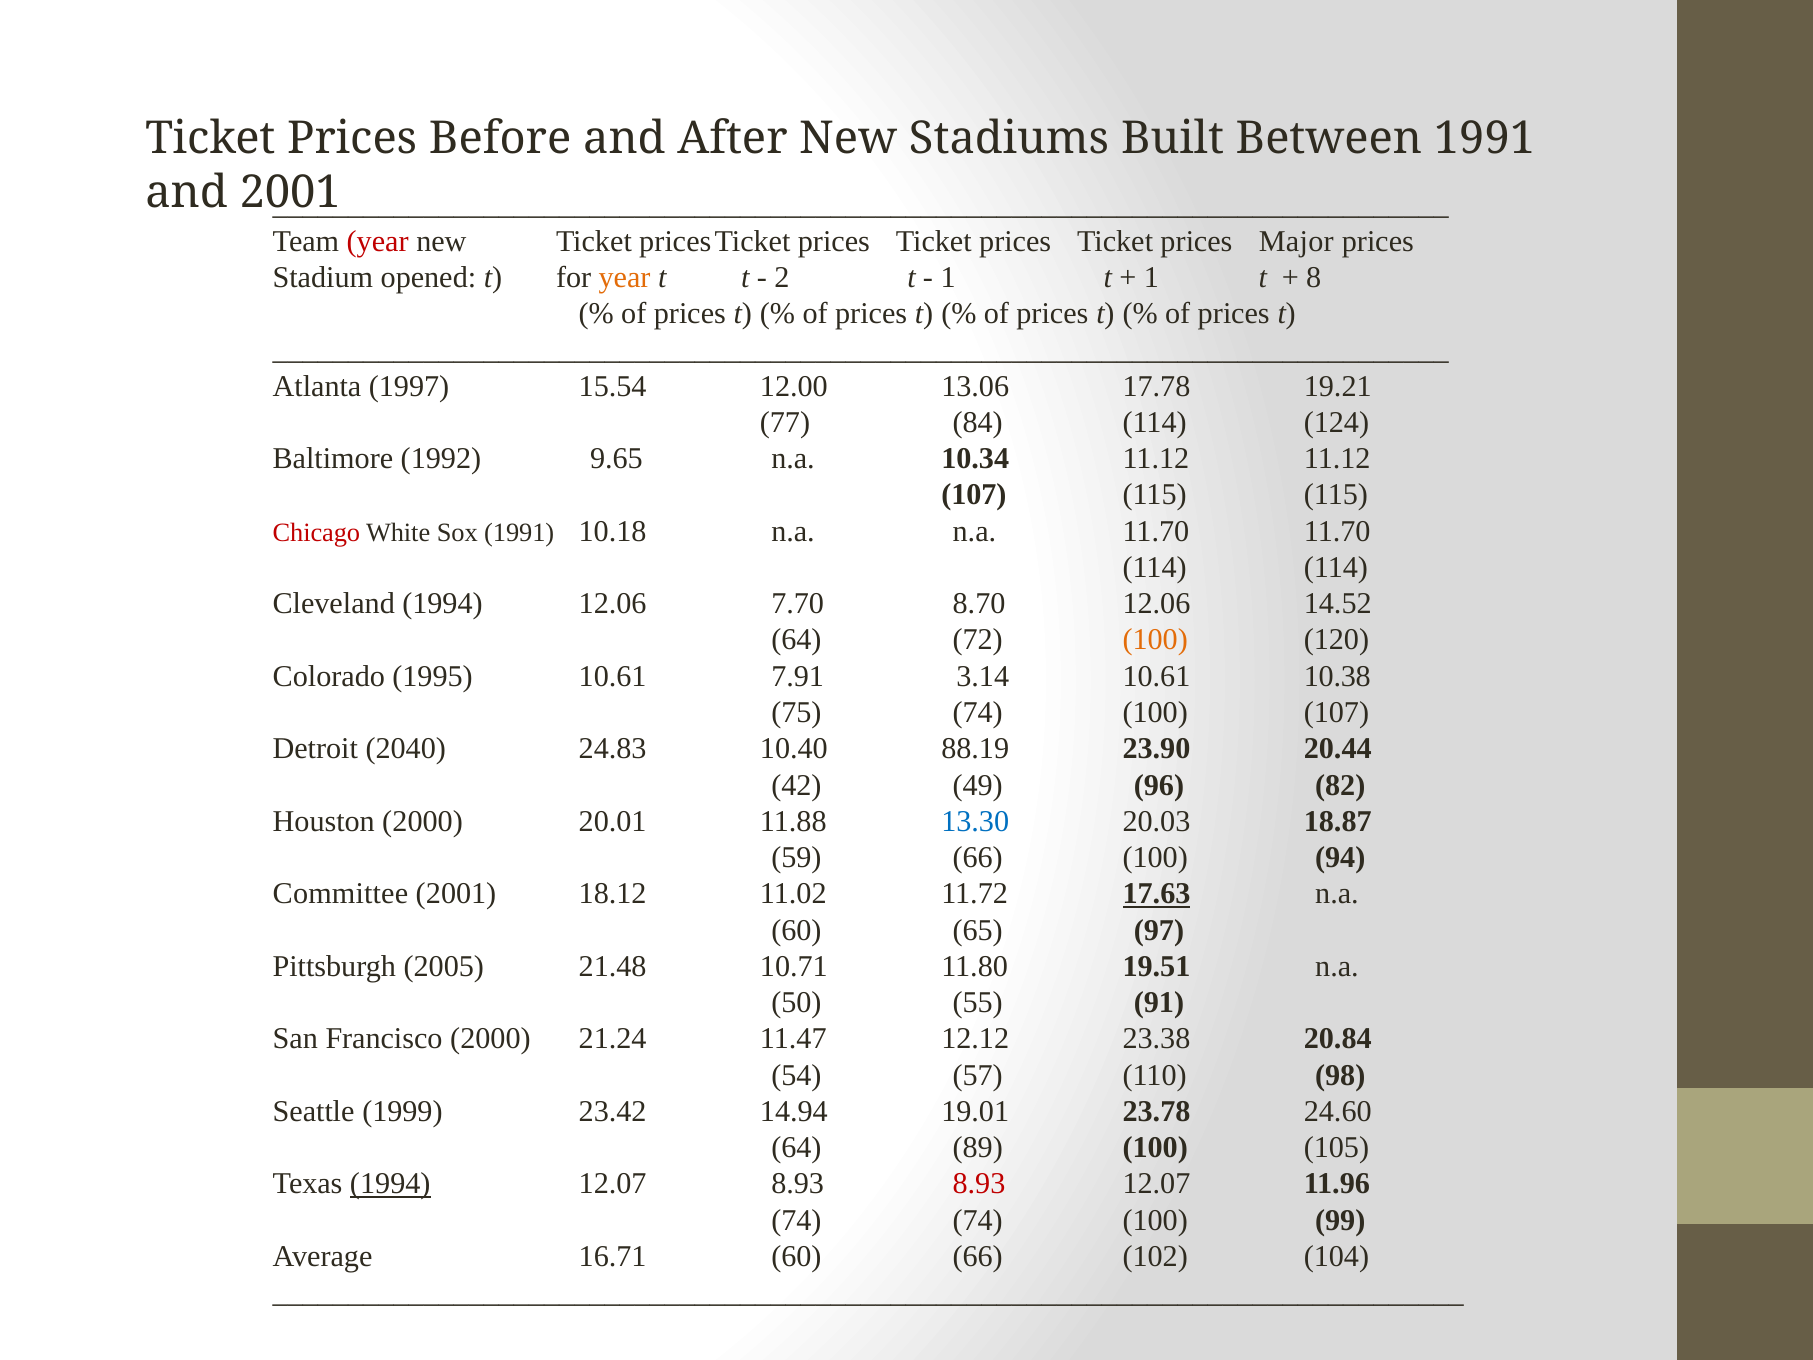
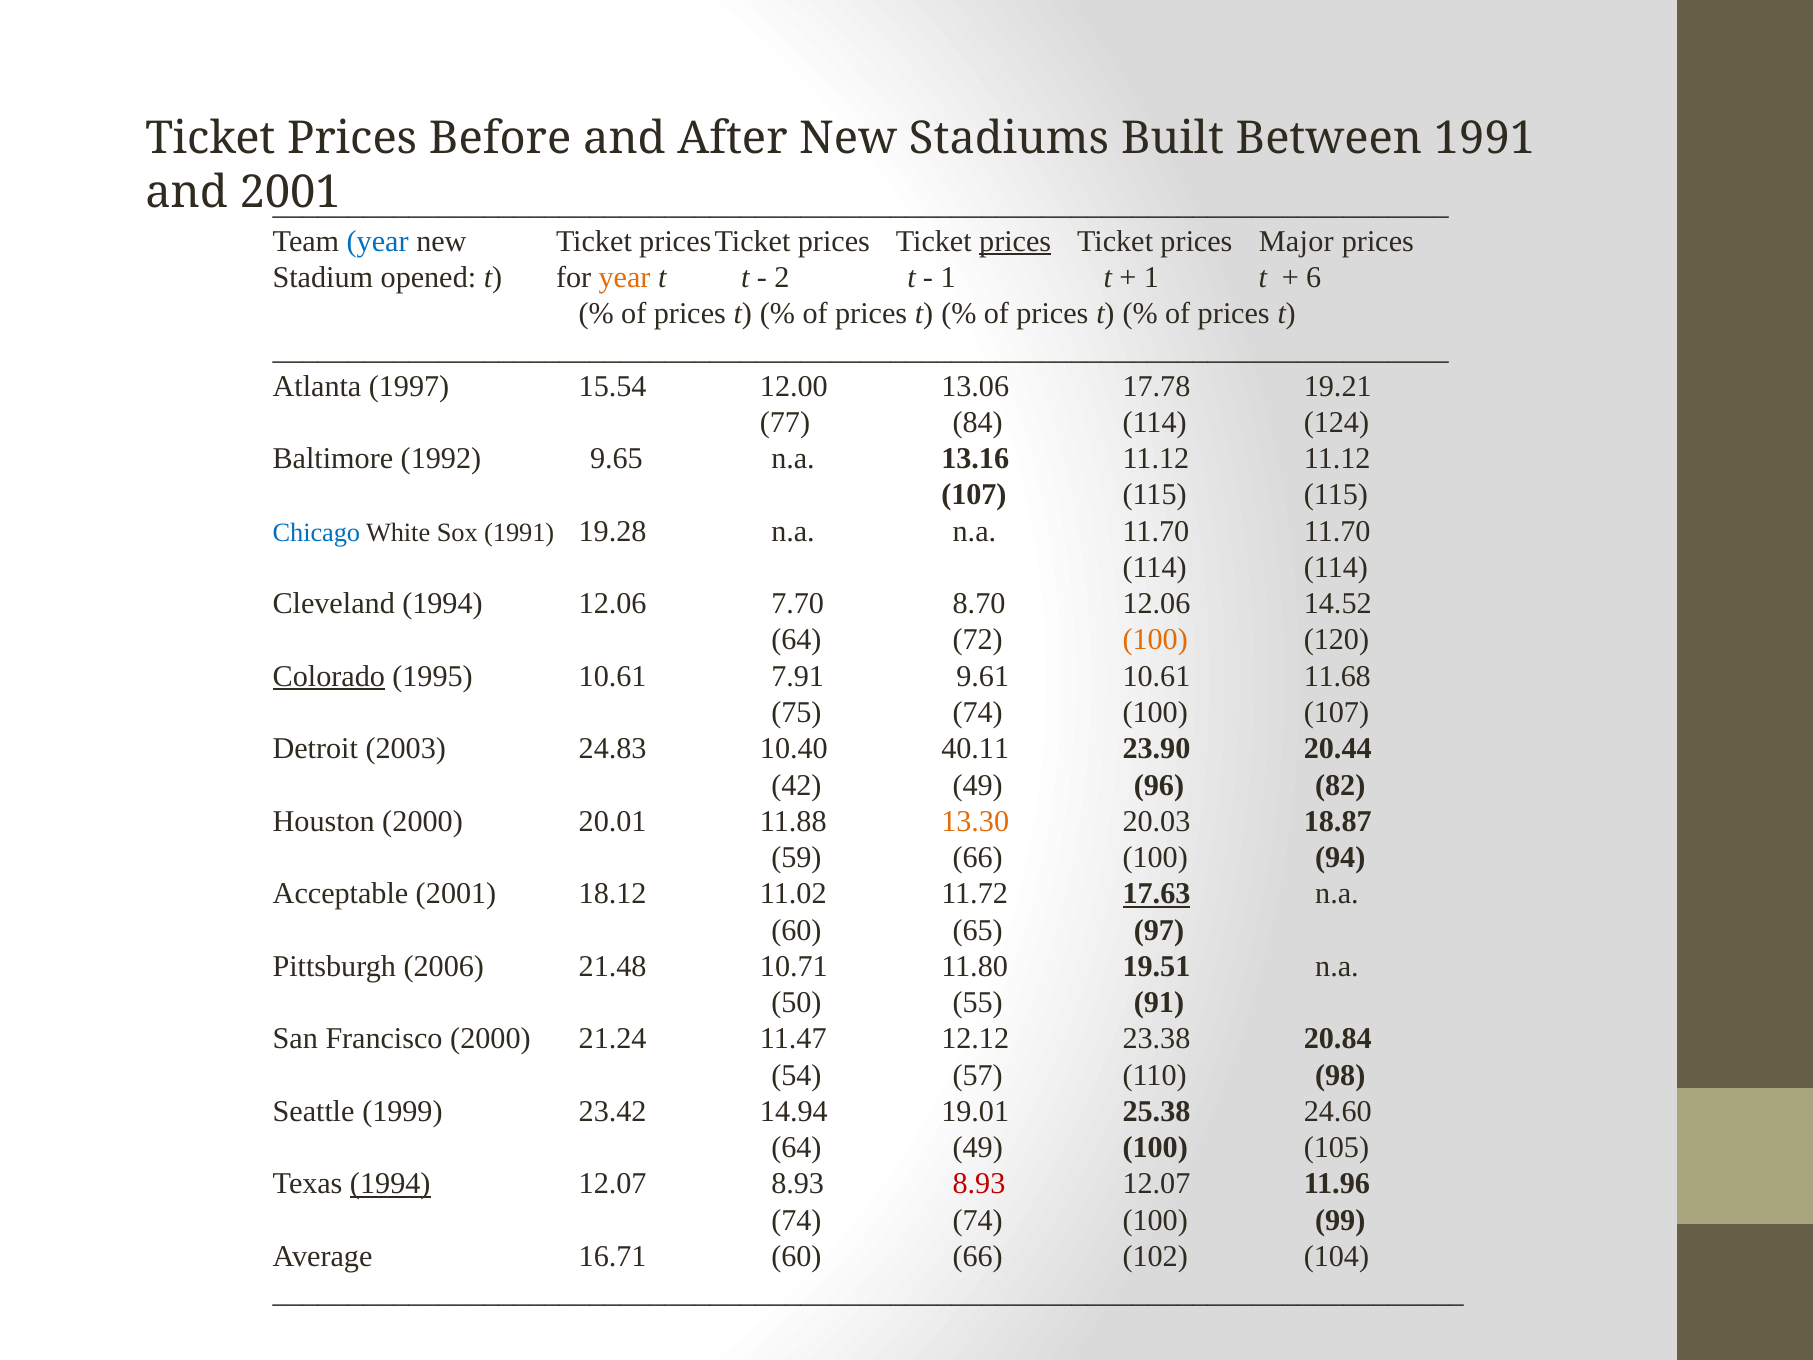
year colour: red -> blue (378, 241)
prices underline: none -> present (1015, 241)
8: 8 -> 6 (1314, 277)
10.34: 10.34 -> 13.16 (975, 459)
Chicago colour: red -> blue (316, 532)
10.18: 10.18 -> 19.28 (613, 531)
Colorado underline: none -> present (329, 676)
3.14: 3.14 -> 9.61 (983, 676)
10.38: 10.38 -> 11.68 (1337, 676)
2040: 2040 -> 2003 (406, 749)
88.19: 88.19 -> 40.11 (975, 749)
13.30 colour: blue -> orange (975, 821)
Committee: Committee -> Acceptable (341, 894)
2005: 2005 -> 2006 (444, 966)
23.78: 23.78 -> 25.38 (1157, 1111)
64 89: 89 -> 49 (978, 1148)
